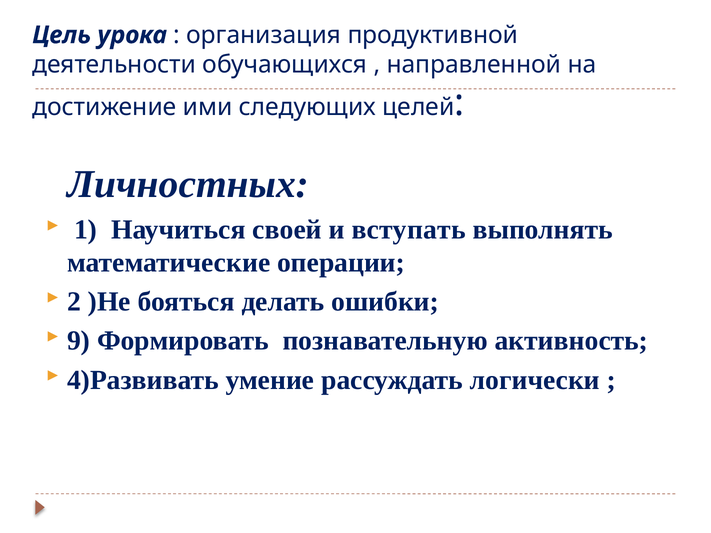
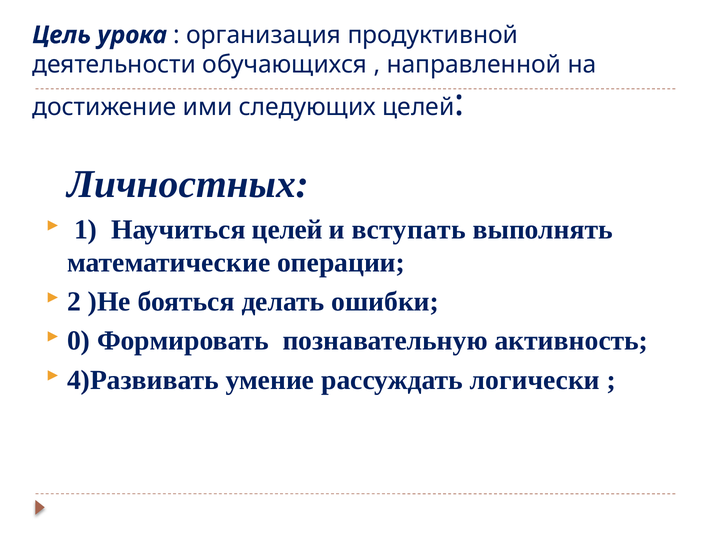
Научиться своей: своей -> целей (287, 230)
9: 9 -> 0 (79, 341)
